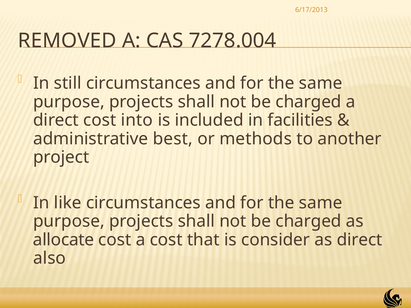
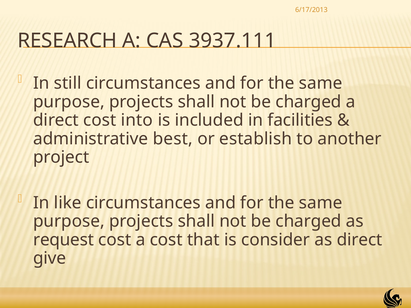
REMOVED: REMOVED -> RESEARCH (67, 41)
7278.004: 7278.004 -> 3937.111 (233, 41)
methods: methods -> establish (256, 139)
allocate: allocate -> request (64, 240)
also: also -> give (50, 258)
